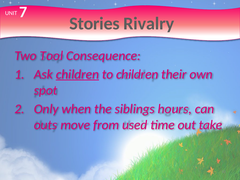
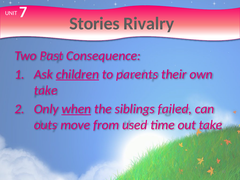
Tool: Tool -> Past (51, 56)
to children: children -> parents (137, 74)
spot: spot -> take (46, 90)
when underline: none -> present (76, 109)
hours: hours -> failed (175, 109)
